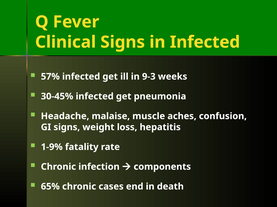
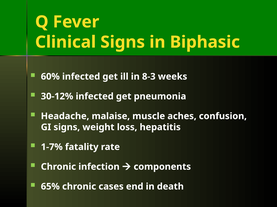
in Infected: Infected -> Biphasic (205, 42)
57%: 57% -> 60% (50, 77)
9-3: 9-3 -> 8-3 (149, 77)
30-45%: 30-45% -> 30-12% (57, 97)
1-9%: 1-9% -> 1-7% (52, 147)
